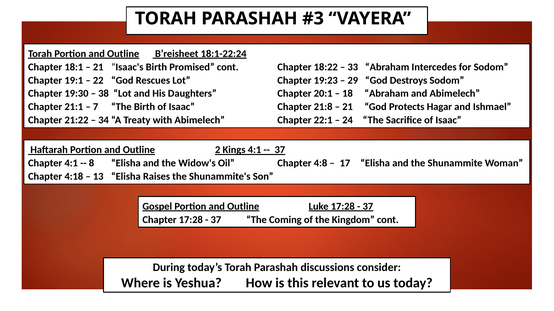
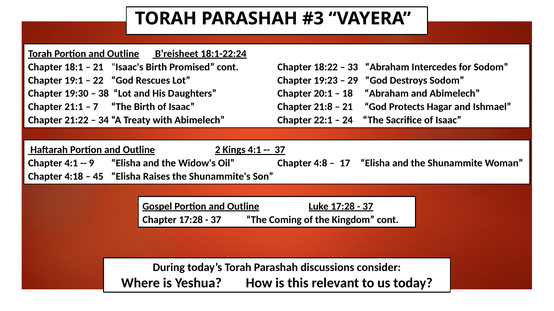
8: 8 -> 9 (92, 163)
13: 13 -> 45 (98, 177)
